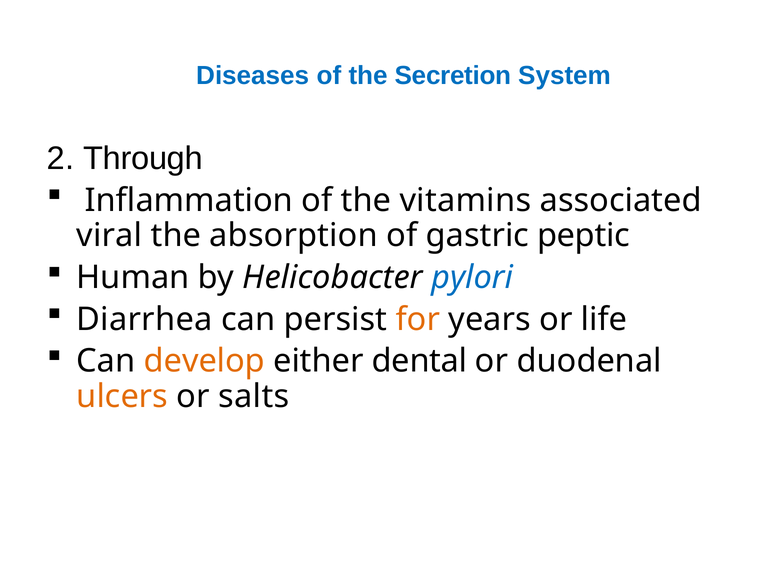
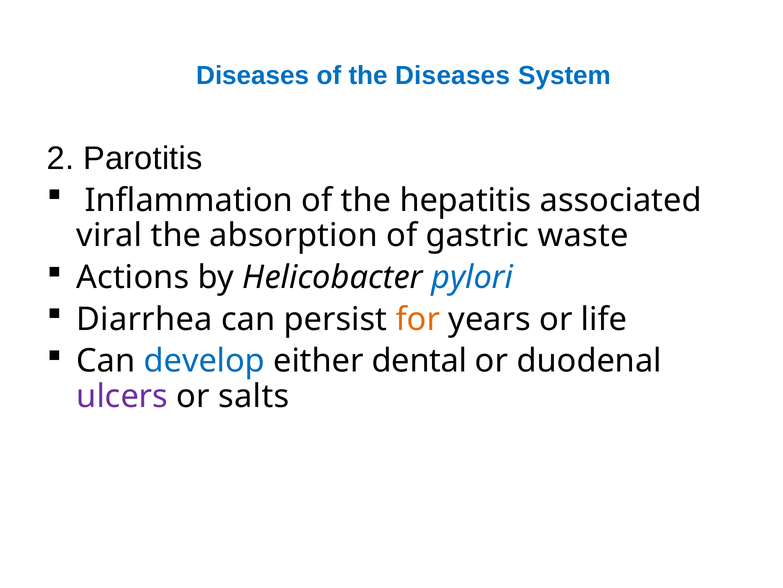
the Secretion: Secretion -> Diseases (453, 76)
Through: Through -> Parotitis (143, 158)
vitamins: vitamins -> hepatitis (466, 200)
peptic: peptic -> waste (583, 235)
Human: Human -> Actions (133, 277)
develop colour: orange -> blue (204, 361)
ulcers colour: orange -> purple (122, 396)
